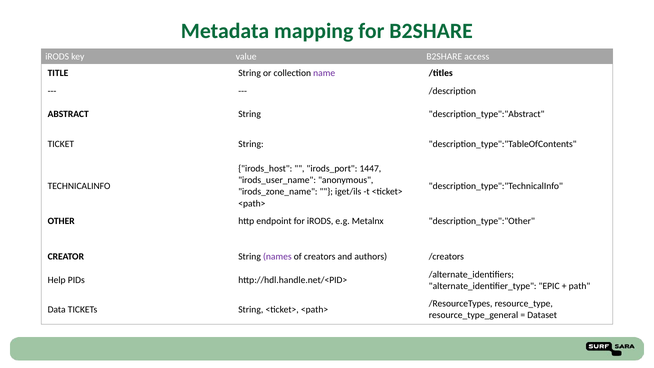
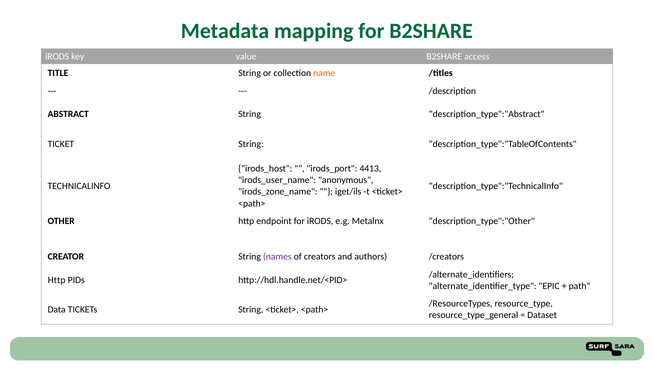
name colour: purple -> orange (324, 73)
1447: 1447 -> 4413 (370, 169)
Help: Help -> Http (57, 280)
